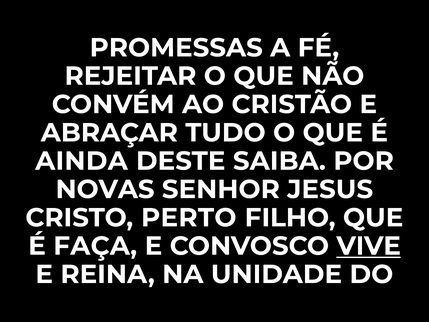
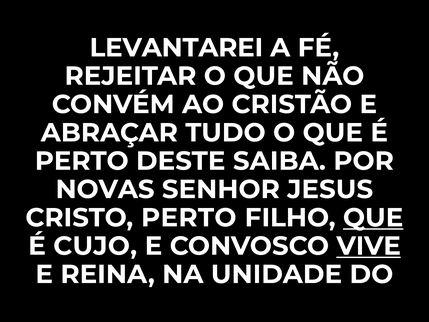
PROMESSAS: PROMESSAS -> LEVANTAREI (176, 48)
AINDA: AINDA -> PERTO (82, 161)
QUE underline: none -> present (373, 218)
FAÇA: FAÇA -> CUJO (95, 246)
